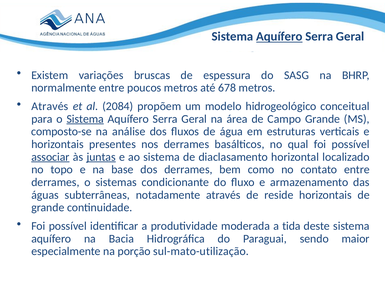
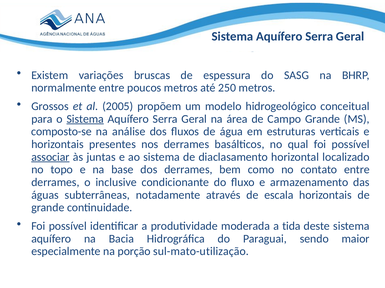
Aquífero underline: present -> none (279, 37)
678: 678 -> 250 (227, 88)
Através: Através -> Grossos (50, 107)
2084: 2084 -> 2005 (118, 107)
juntas underline: present -> none (101, 157)
sistemas: sistemas -> inclusive (116, 183)
reside: reside -> escala (279, 195)
